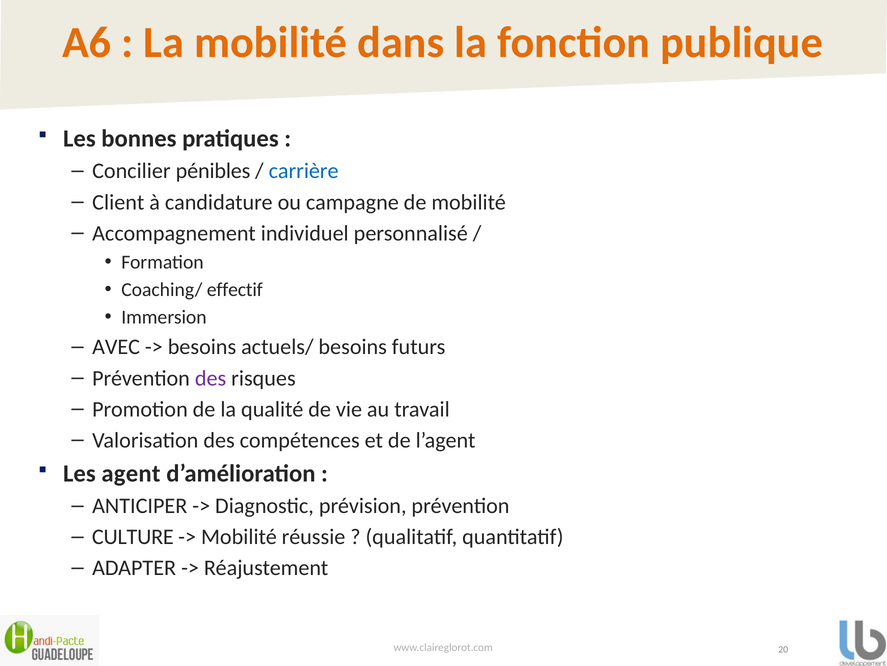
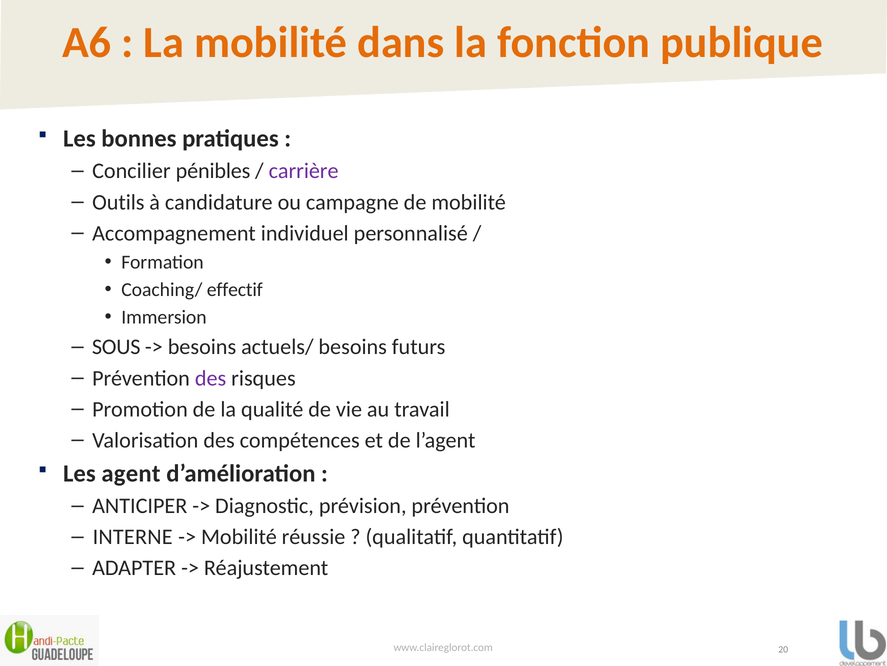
carrière colour: blue -> purple (304, 171)
Client: Client -> Outils (118, 202)
AVEC: AVEC -> SOUS (116, 347)
CULTURE: CULTURE -> INTERNE (133, 536)
